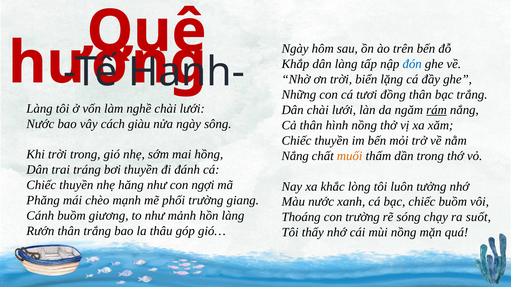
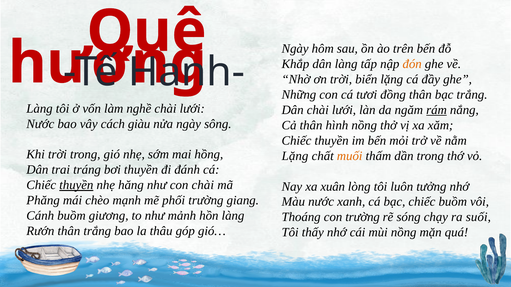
đón colour: blue -> orange (412, 64)
Nắng: Nắng -> Lặng (295, 156)
thuyền underline: none -> present (76, 185)
con ngợi: ngợi -> chài (203, 185)
khắc: khắc -> xuân (333, 187)
suốt: suốt -> suối (478, 217)
